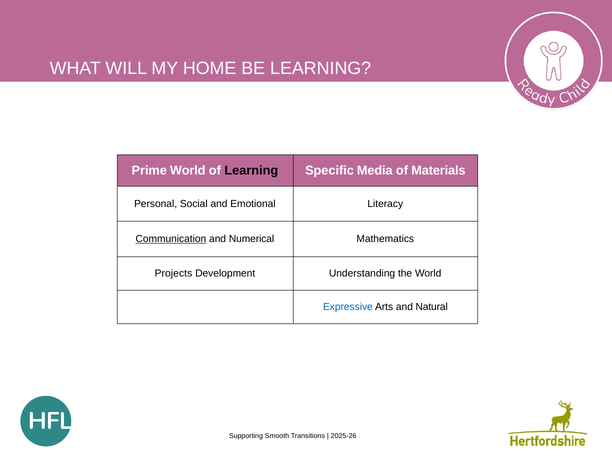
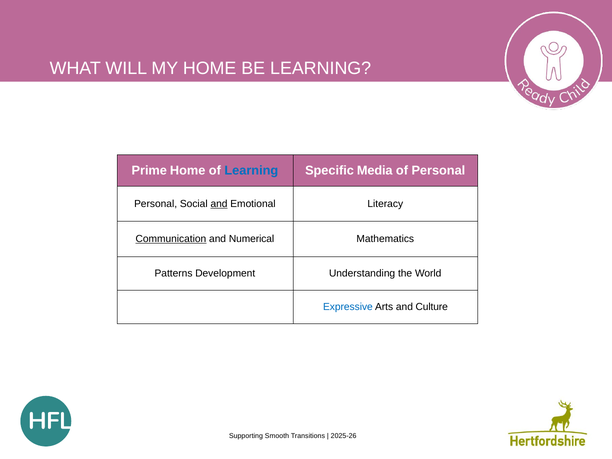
Prime World: World -> Home (188, 171)
Learning colour: black -> blue (251, 171)
of Materials: Materials -> Personal (438, 171)
and underline: none -> present (219, 204)
Projects: Projects -> Patterns (174, 273)
Natural: Natural -> Culture (432, 307)
